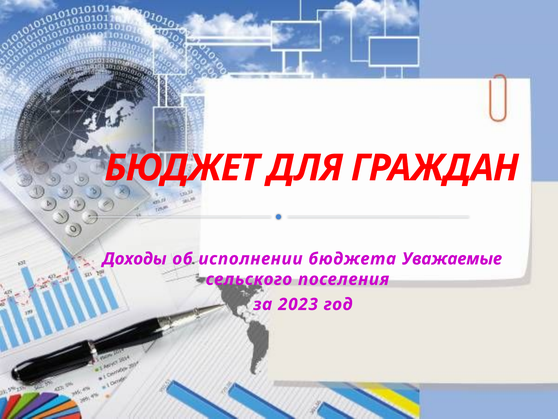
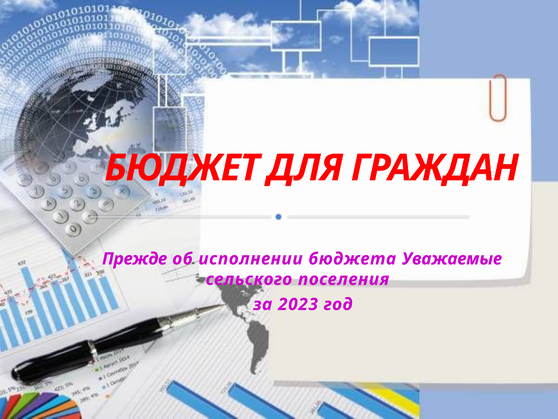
Доходы: Доходы -> Прежде (135, 259)
